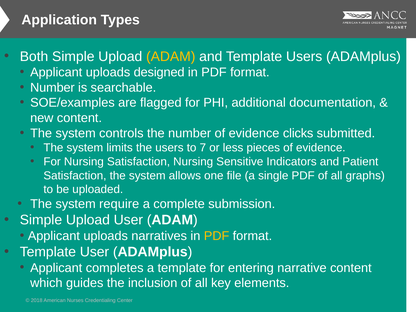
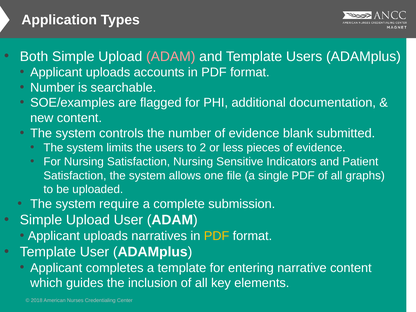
ADAM colour: yellow -> pink (171, 56)
designed: designed -> accounts (159, 72)
clicks: clicks -> blank (298, 133)
7: 7 -> 2 (203, 148)
